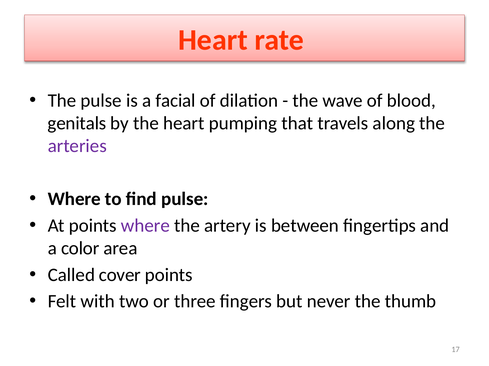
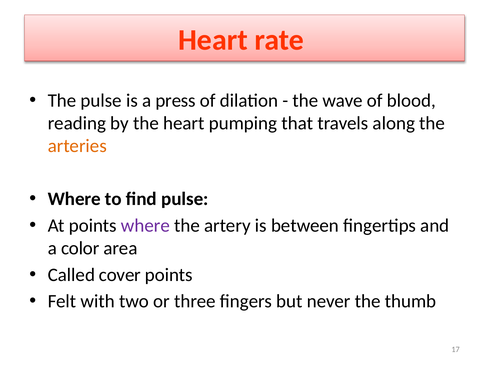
facial: facial -> press (176, 101)
genitals: genitals -> reading (77, 124)
arteries colour: purple -> orange (77, 146)
